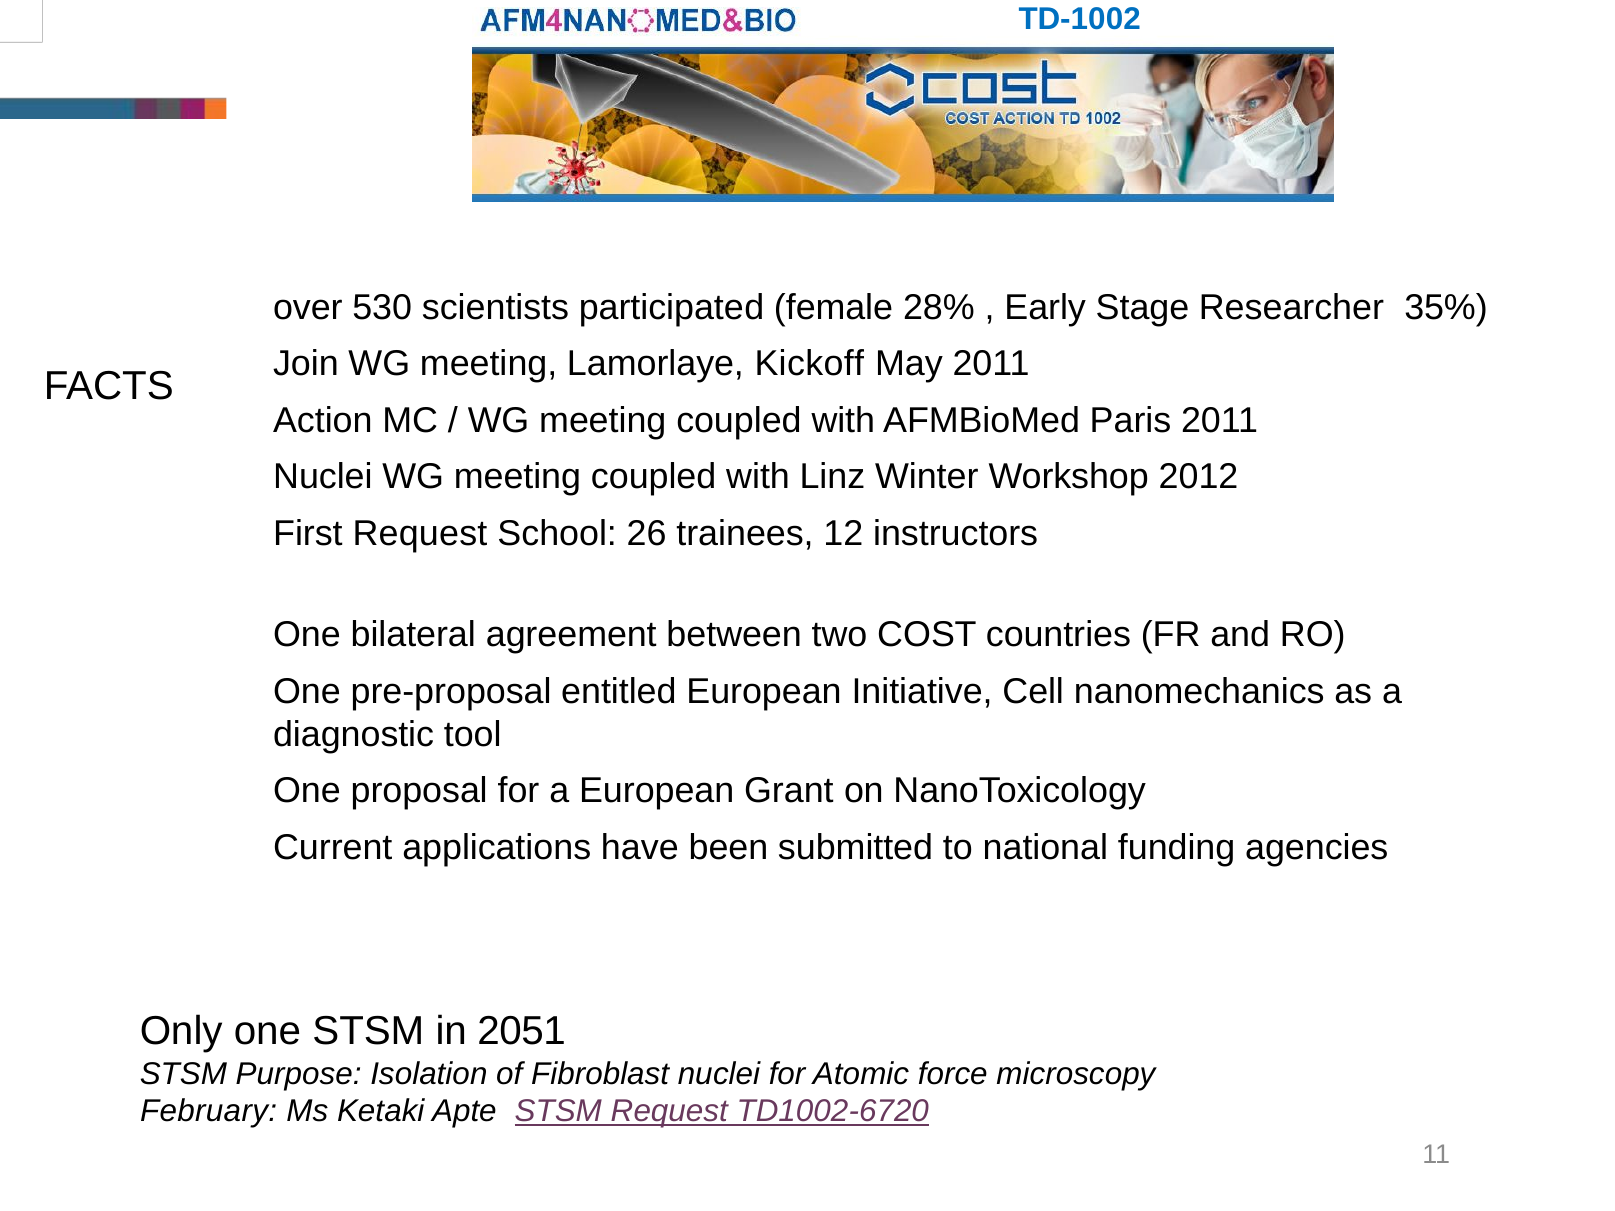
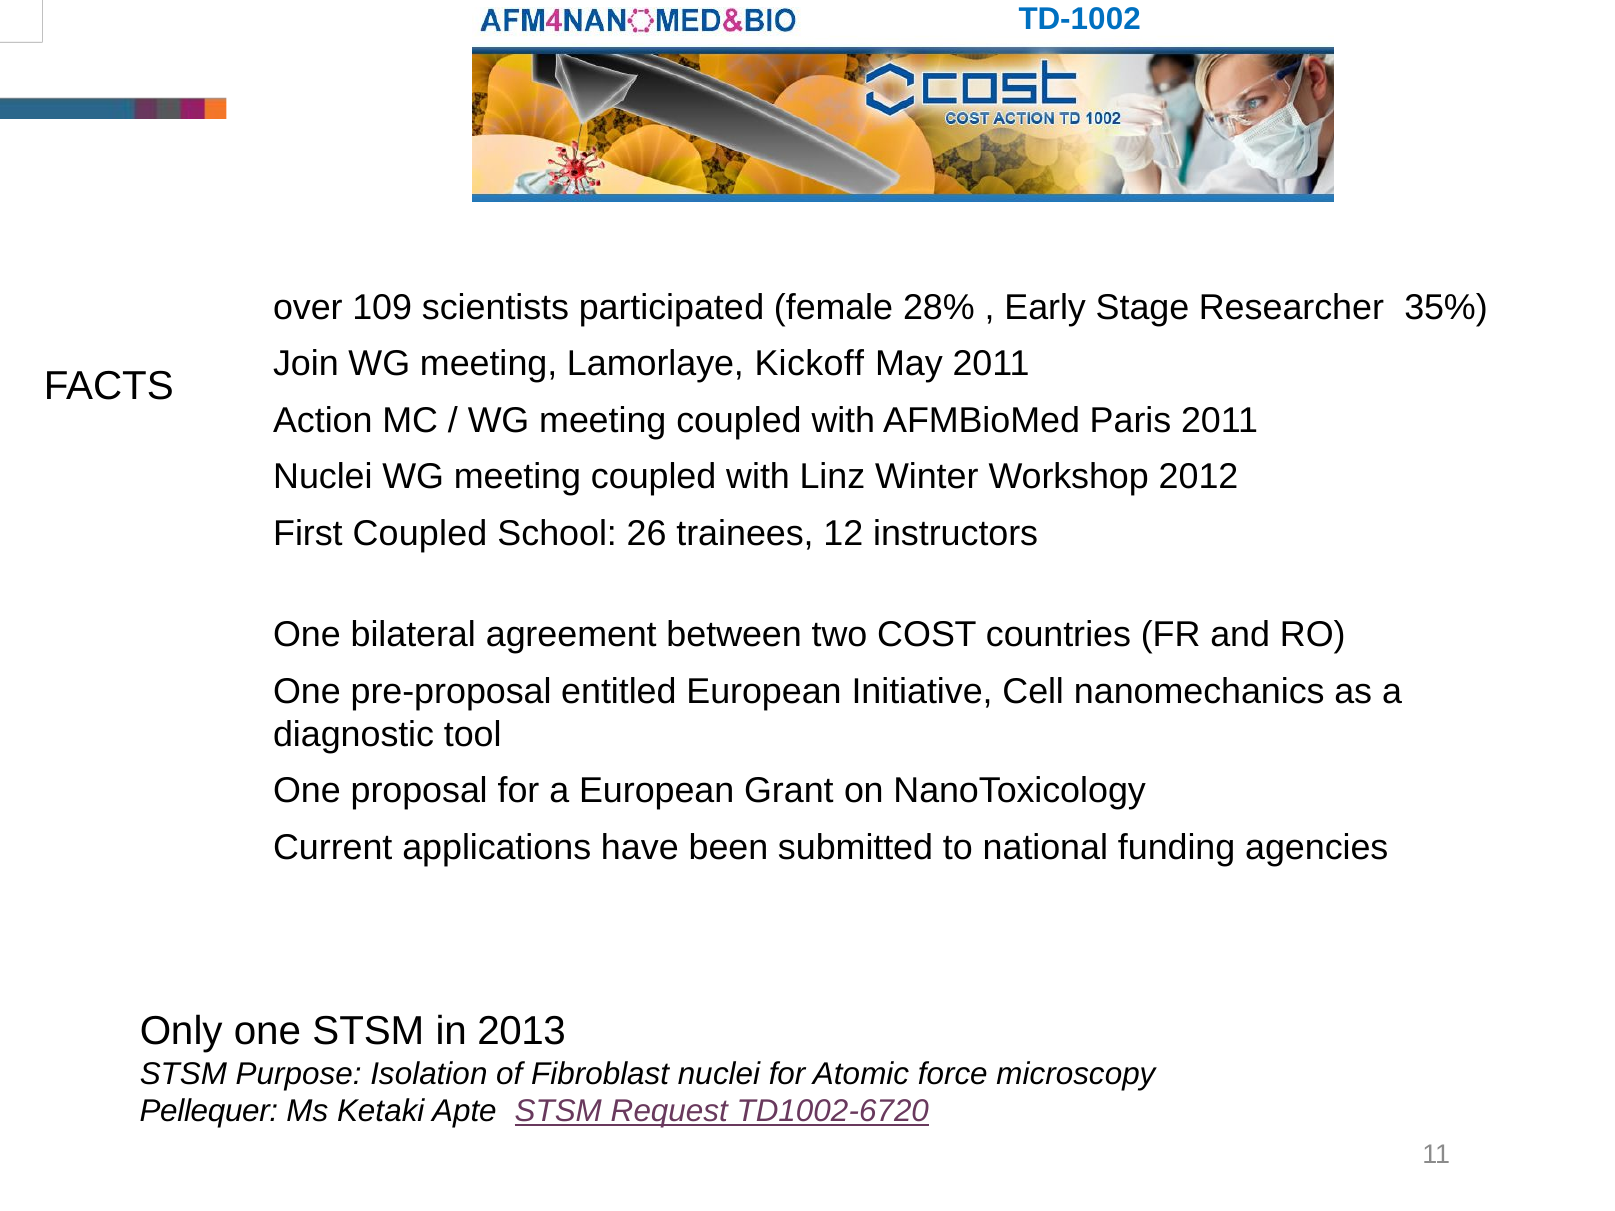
530: 530 -> 109 (382, 308)
First Request: Request -> Coupled (420, 534)
2051: 2051 -> 2013 (522, 1032)
February: February -> Pellequer (209, 1112)
